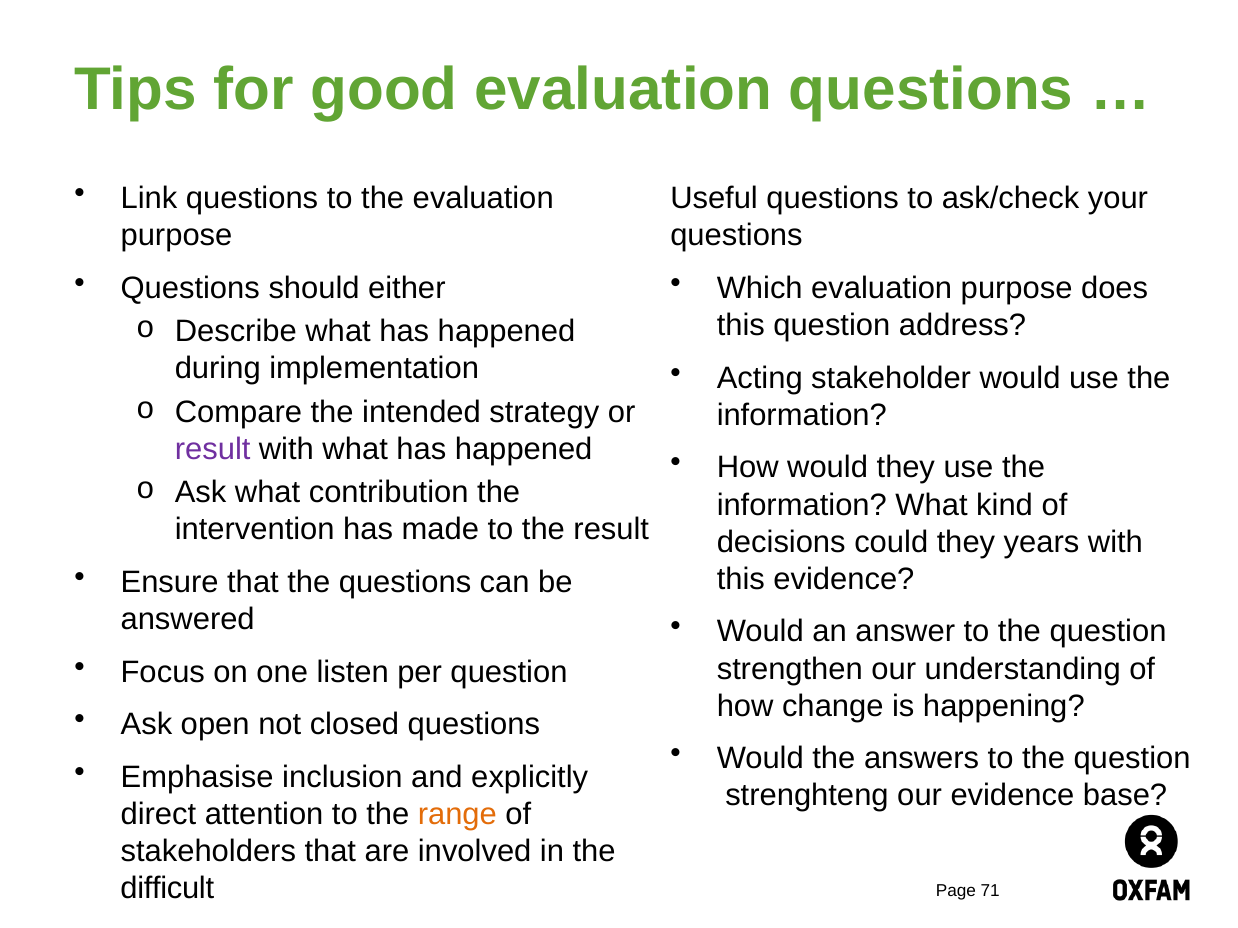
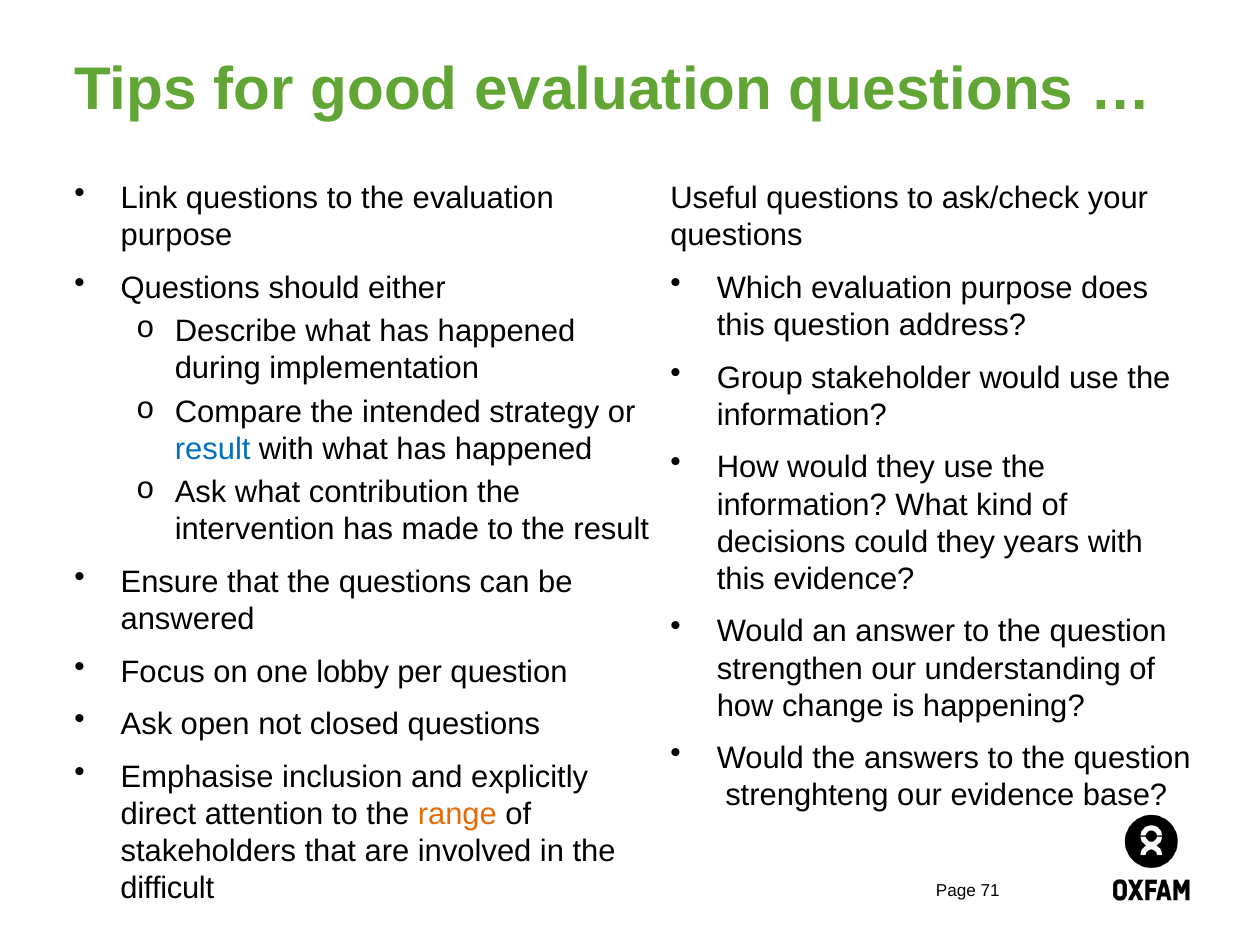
Acting: Acting -> Group (760, 378)
result colour: purple -> blue (213, 449)
listen: listen -> lobby (353, 672)
